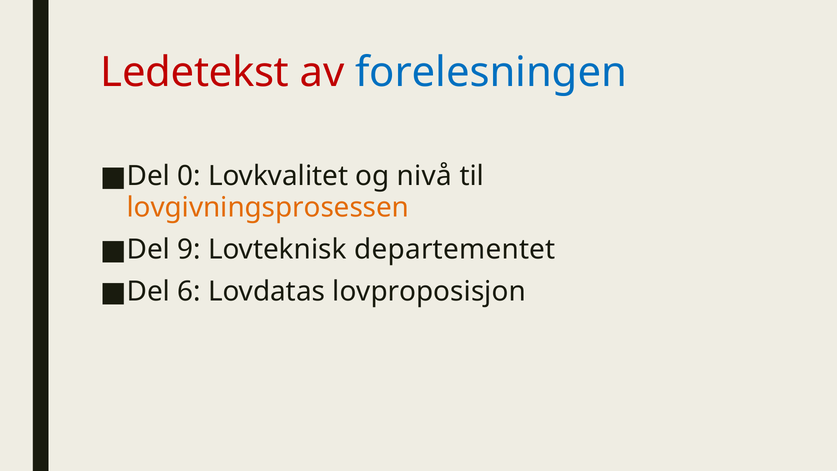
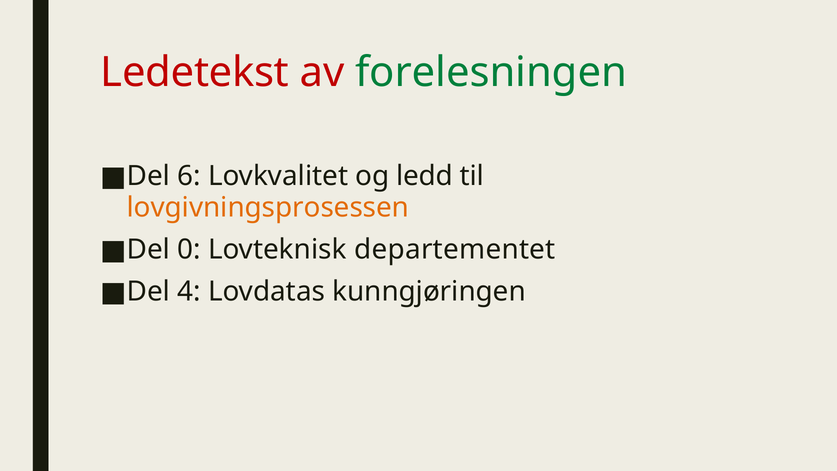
forelesningen colour: blue -> green (491, 72)
0: 0 -> 6 (189, 176)
nivå: nivå -> ledd (425, 176)
9: 9 -> 0 (189, 250)
6: 6 -> 4 (189, 292)
lovproposisjon: lovproposisjon -> kunngjøringen (429, 292)
